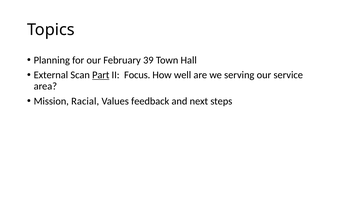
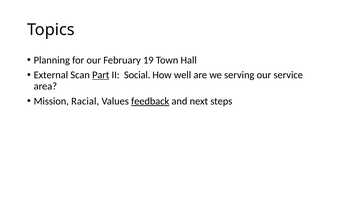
39: 39 -> 19 (148, 60)
Focus: Focus -> Social (137, 75)
feedback underline: none -> present (150, 101)
